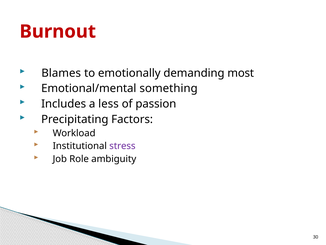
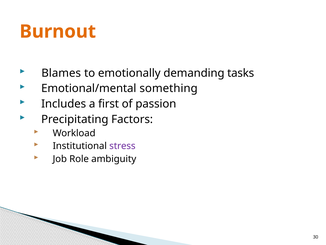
Burnout colour: red -> orange (58, 31)
most: most -> tasks (241, 73)
less: less -> first (109, 104)
